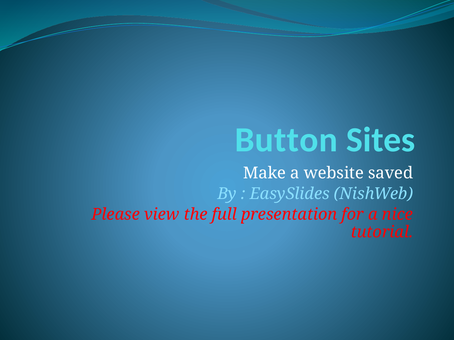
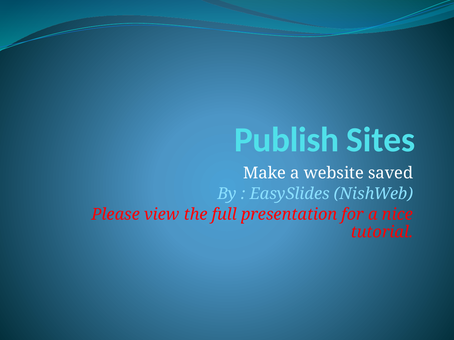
Button: Button -> Publish (287, 140)
